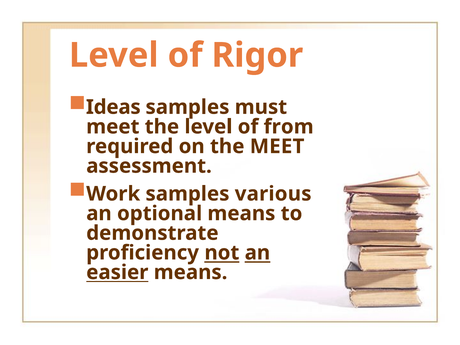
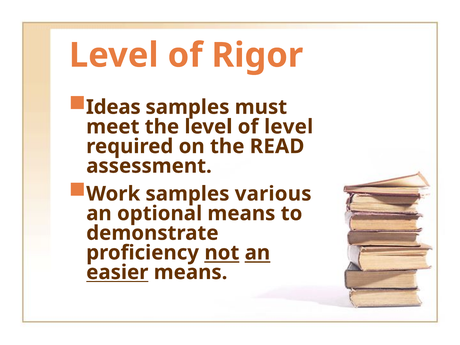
of from: from -> level (289, 127)
the MEET: MEET -> READ (277, 146)
